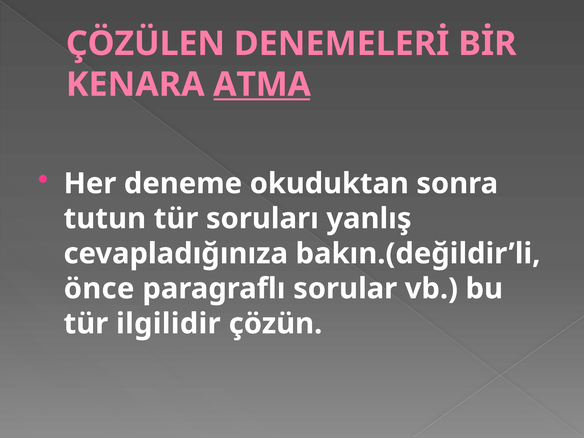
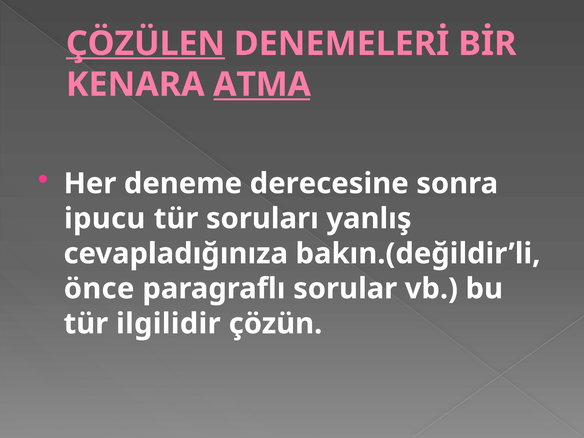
ÇÖZÜLEN underline: none -> present (145, 44)
okuduktan: okuduktan -> derecesine (329, 184)
tutun: tutun -> ipucu (105, 219)
